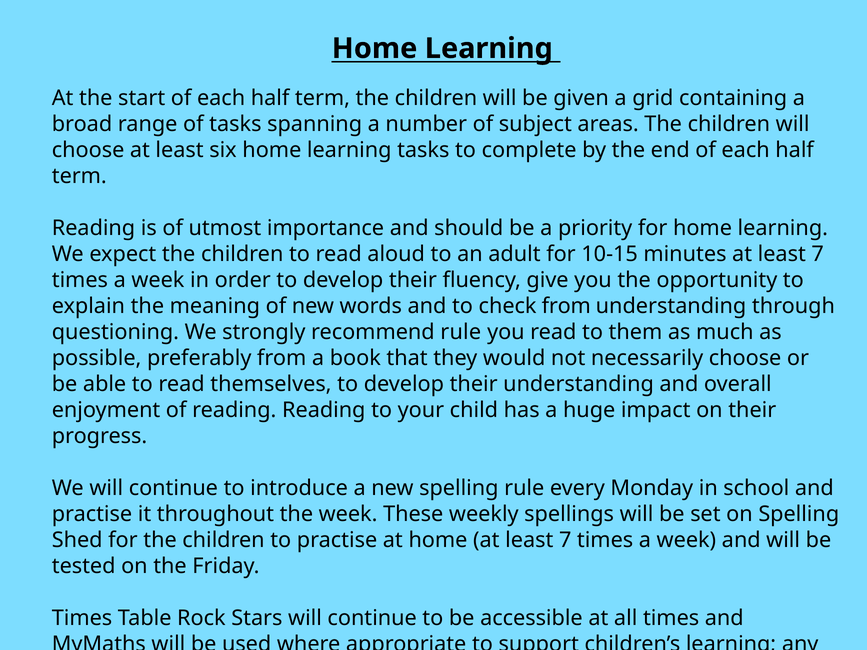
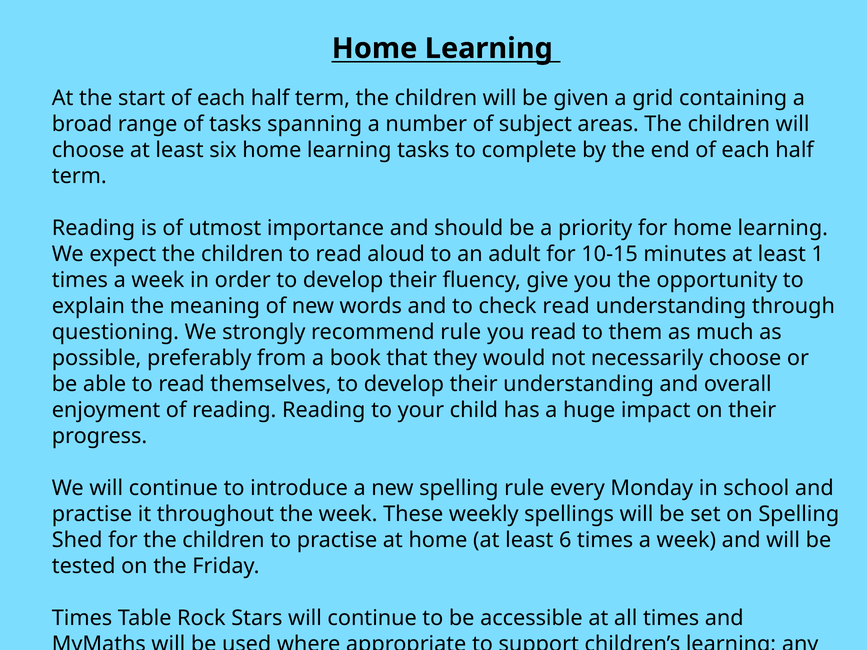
minutes at least 7: 7 -> 1 (818, 254)
check from: from -> read (566, 306)
home at least 7: 7 -> 6 (565, 540)
